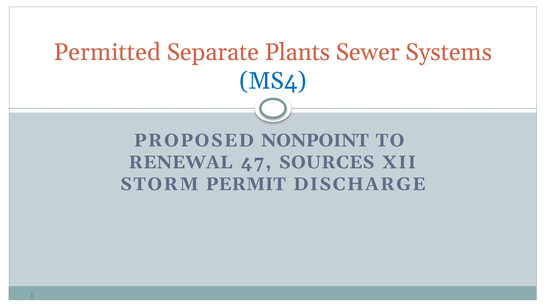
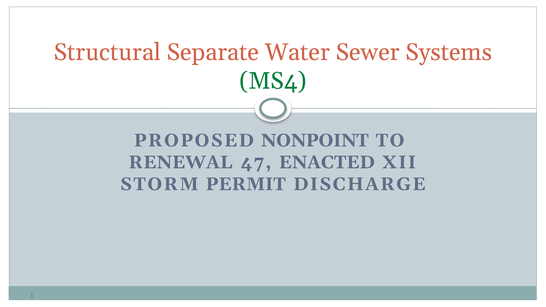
Permitted: Permitted -> Structural (107, 52)
Plants: Plants -> Water (297, 52)
MS4 colour: blue -> green (273, 81)
SOURCES: SOURCES -> ENACTED (327, 162)
